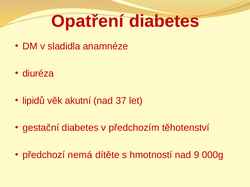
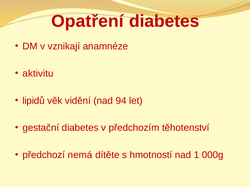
sladidla: sladidla -> vznikají (64, 46)
diuréza: diuréza -> aktivitu (38, 74)
akutní: akutní -> vidění (78, 101)
37: 37 -> 94 (121, 101)
9: 9 -> 1 (197, 155)
